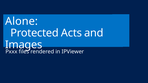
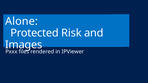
Acts: Acts -> Risk (71, 33)
